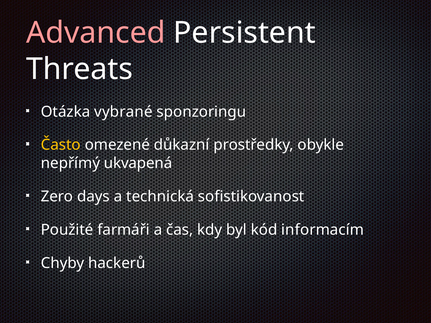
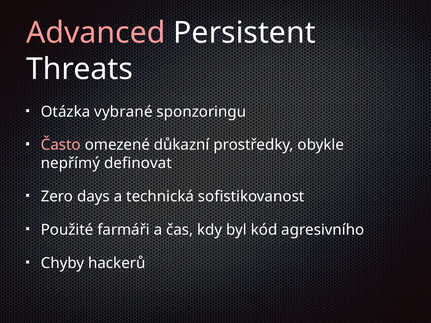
Často colour: yellow -> pink (61, 145)
ukvapená: ukvapená -> definovat (138, 163)
informacím: informacím -> agresivního (323, 230)
